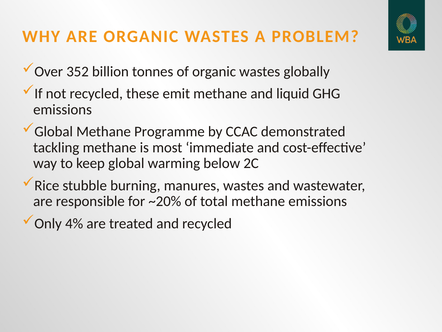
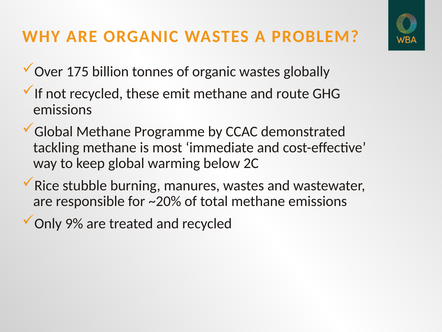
352: 352 -> 175 (78, 71)
liquid: liquid -> route (293, 93)
4%: 4% -> 9% (74, 223)
